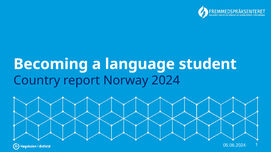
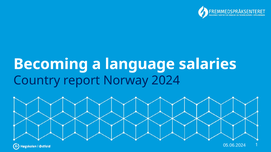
student: student -> salaries (208, 64)
